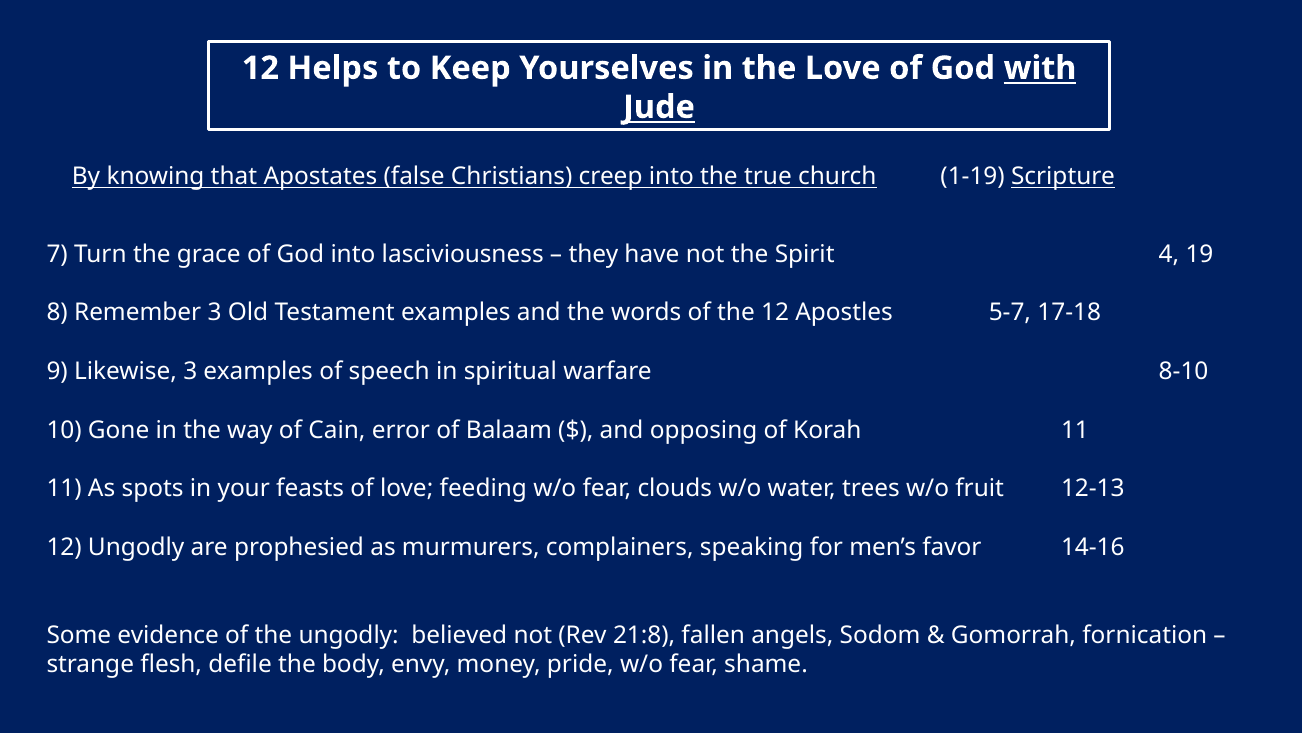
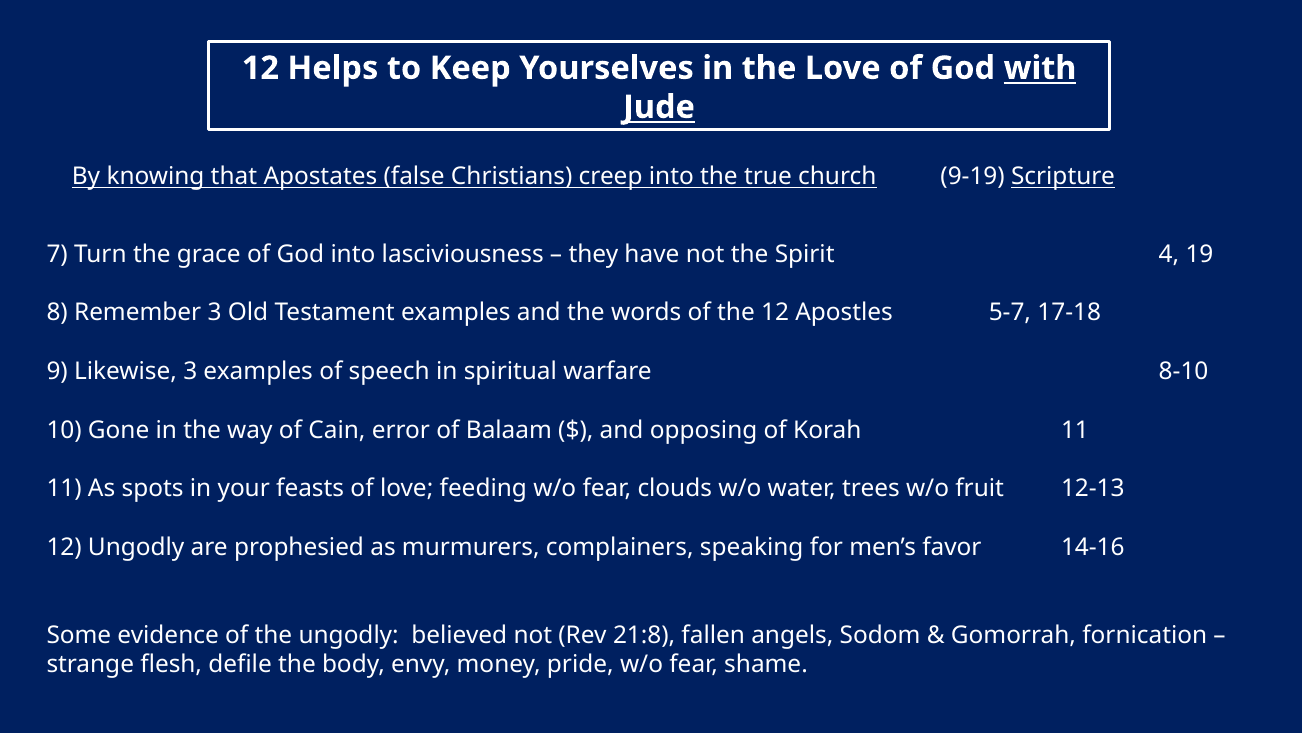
1-19: 1-19 -> 9-19 (973, 176)
